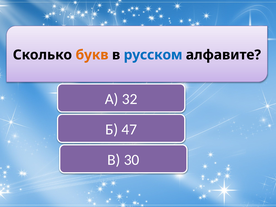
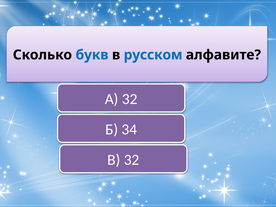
букв colour: orange -> blue (92, 55)
47: 47 -> 34 (129, 129)
В 30: 30 -> 32 (132, 160)
